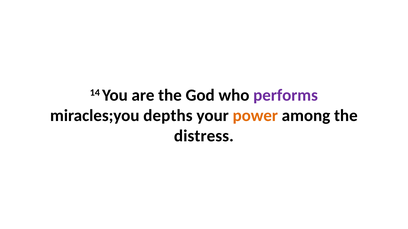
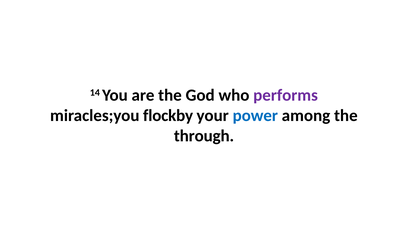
depths: depths -> flockby (168, 116)
power colour: orange -> blue (255, 116)
distress: distress -> through (204, 136)
